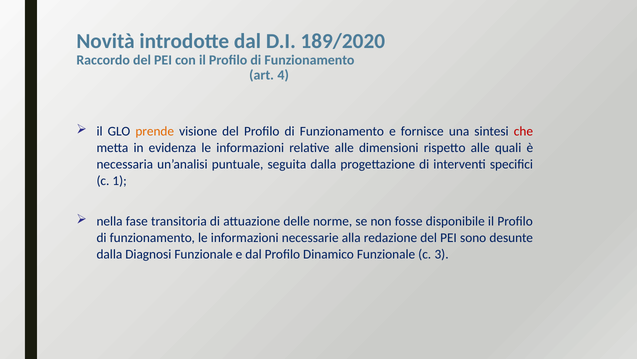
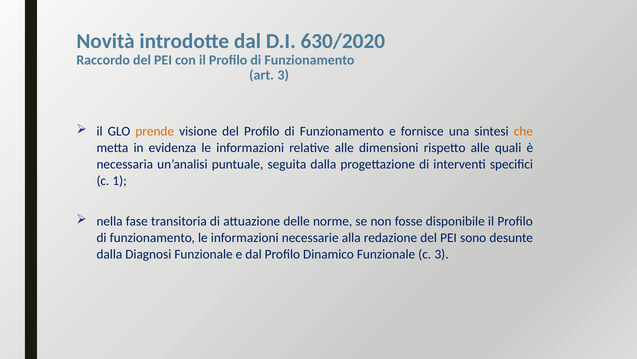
189/2020: 189/2020 -> 630/2020 (343, 41)
art 4: 4 -> 3 (283, 75)
che colour: red -> orange (523, 131)
